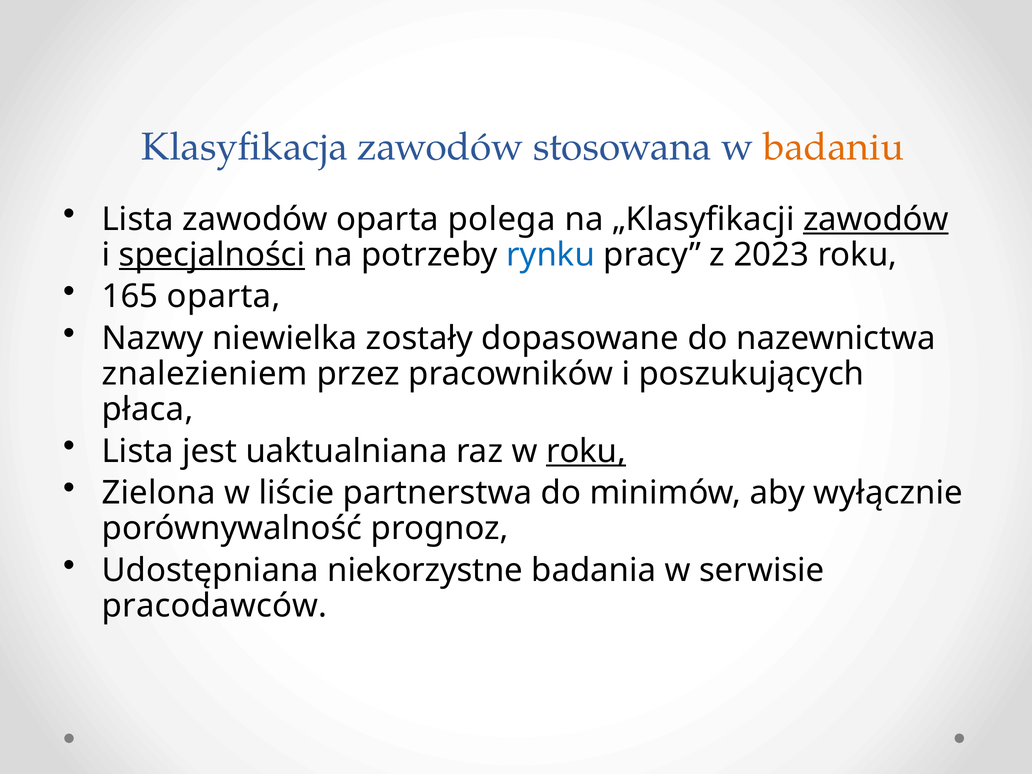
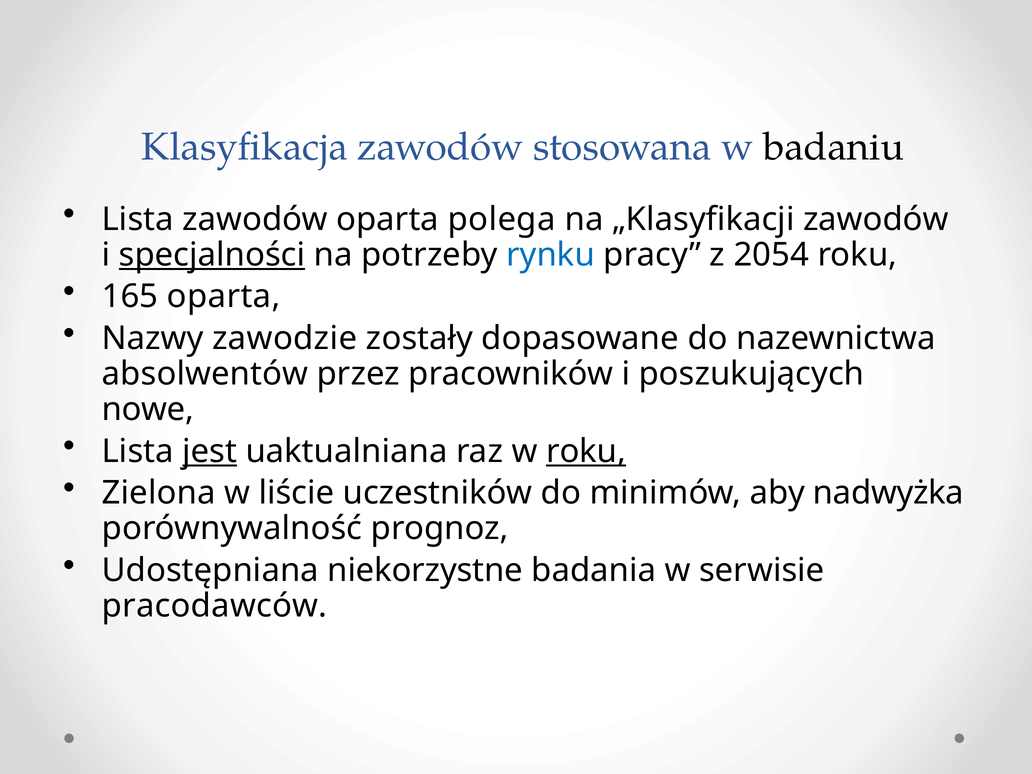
badaniu colour: orange -> black (834, 147)
zawodów underline: present -> none (876, 219)
2023: 2023 -> 2054 (771, 255)
niewielka: niewielka -> zawodzie (285, 338)
znalezieniem: znalezieniem -> absolwentów (205, 374)
płaca: płaca -> nowe (148, 409)
jest underline: none -> present (210, 451)
partnerstwa: partnerstwa -> uczestników (438, 493)
wyłącznie: wyłącznie -> nadwyżka (888, 493)
